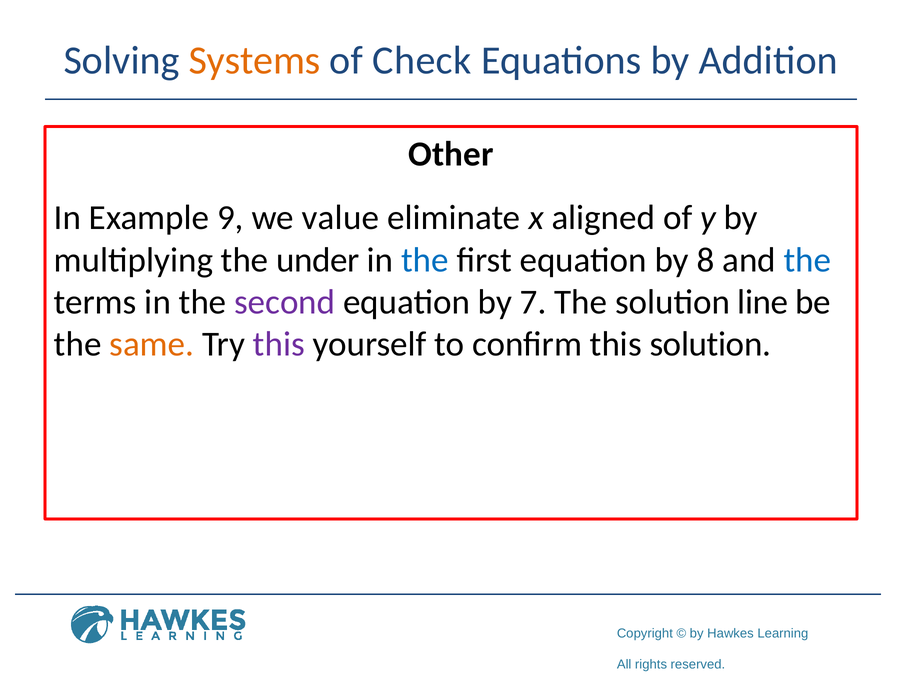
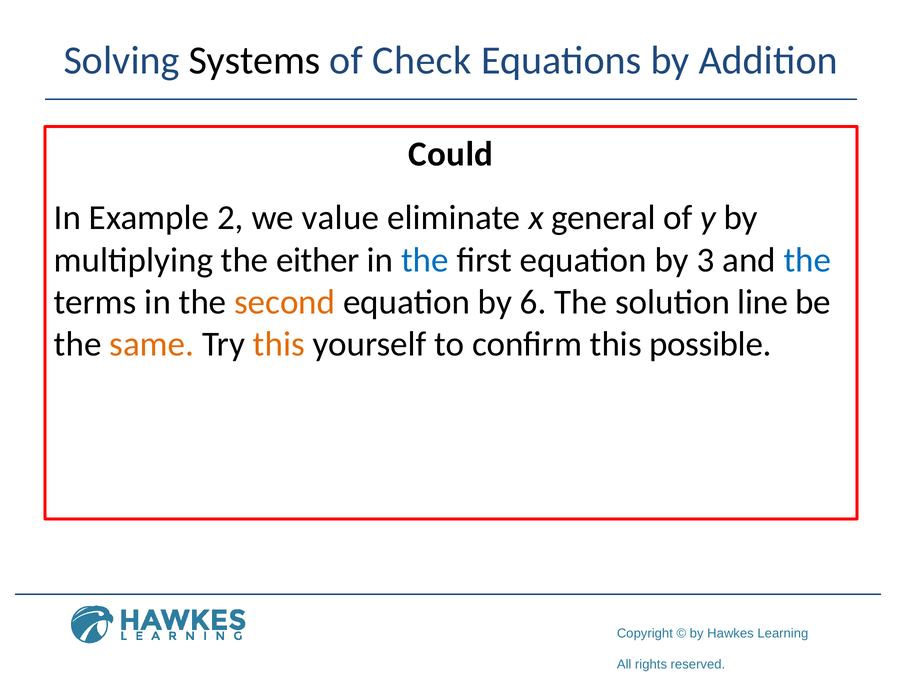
Systems colour: orange -> black (255, 61)
Other: Other -> Could (451, 154)
9: 9 -> 2 (230, 218)
aligned: aligned -> general (604, 218)
under: under -> either (318, 260)
8: 8 -> 3 (705, 260)
second colour: purple -> orange (285, 302)
7: 7 -> 6 (533, 302)
this colour: purple -> orange (279, 344)
this solution: solution -> possible (710, 344)
